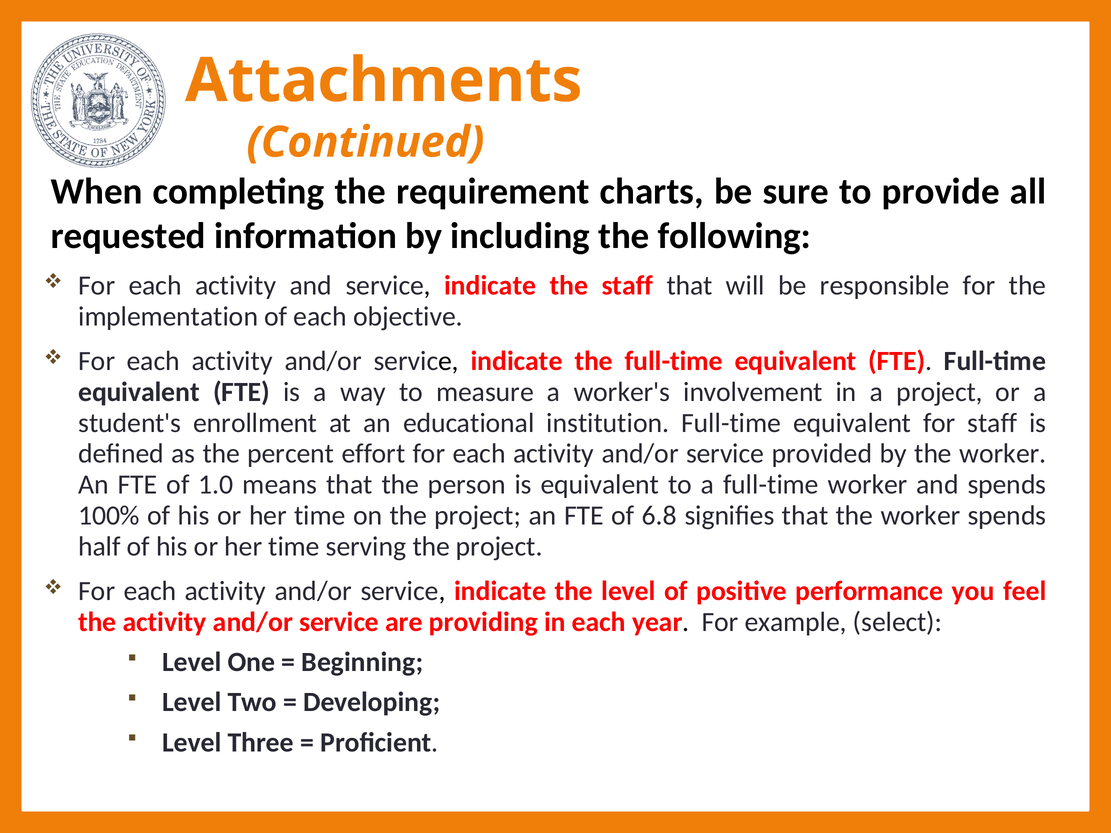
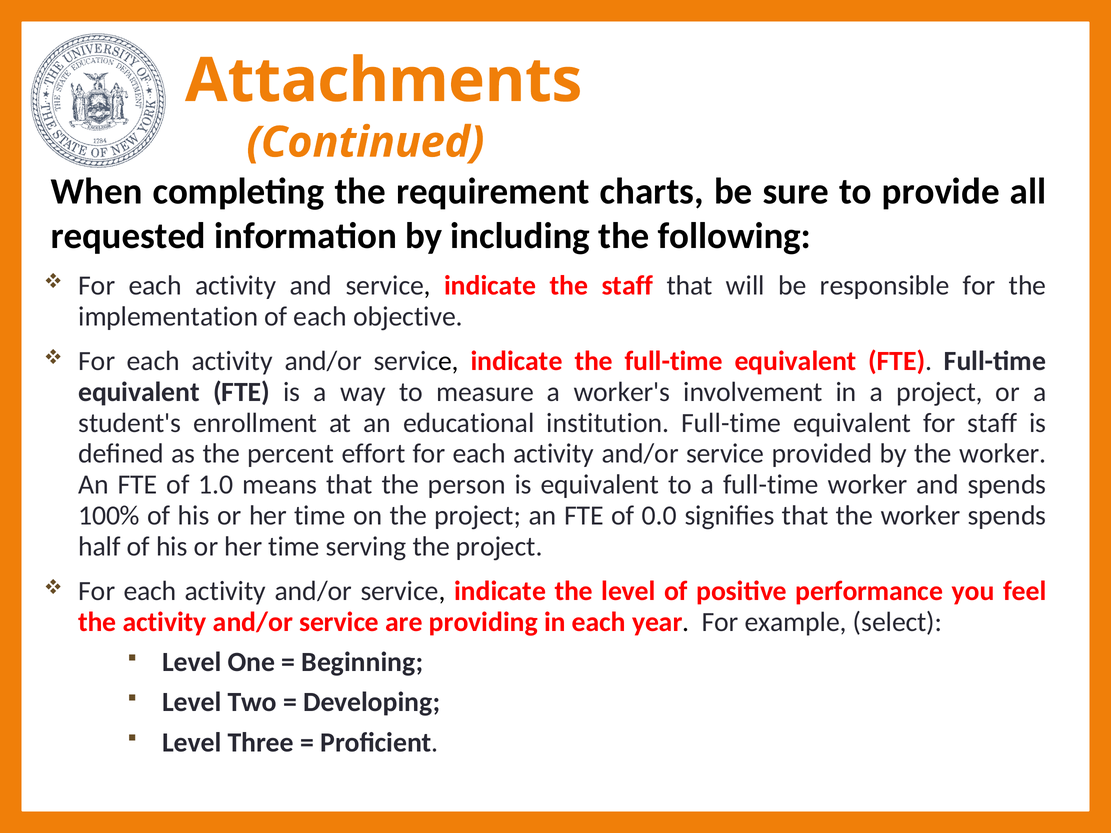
6.8: 6.8 -> 0.0 (659, 516)
